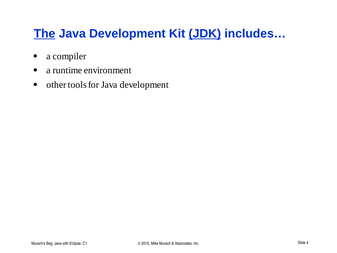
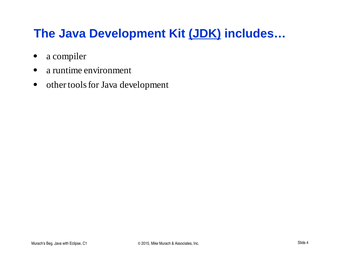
The underline: present -> none (45, 33)
